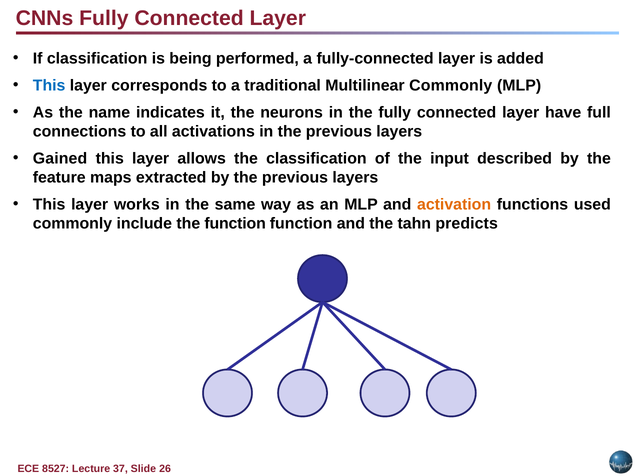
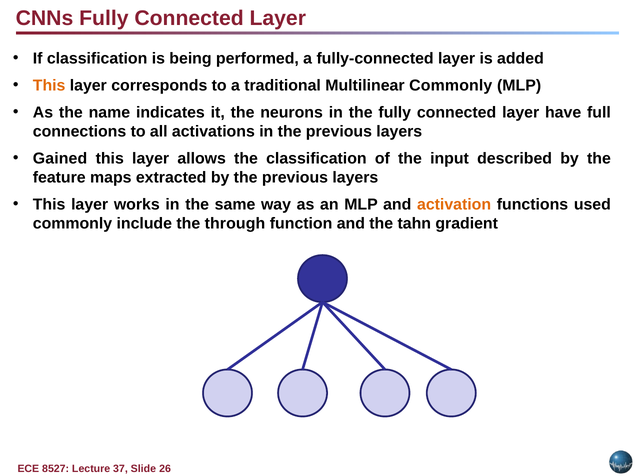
This colour: blue -> orange (49, 86)
the function: function -> through (235, 224)
predicts: predicts -> gradient (467, 224)
